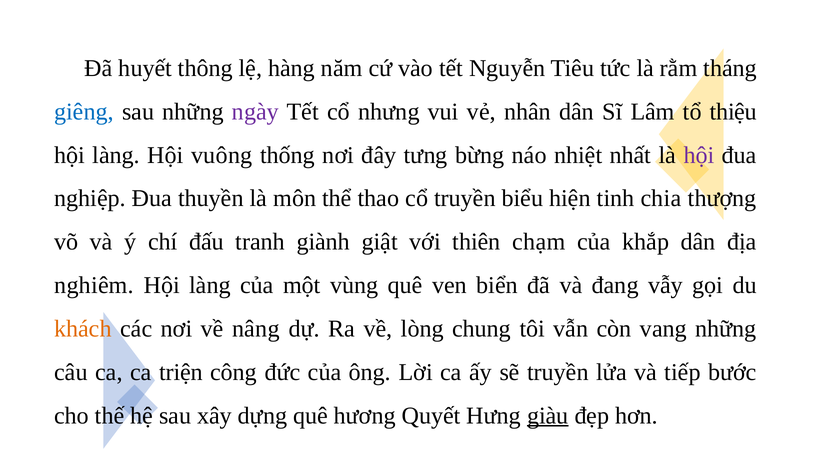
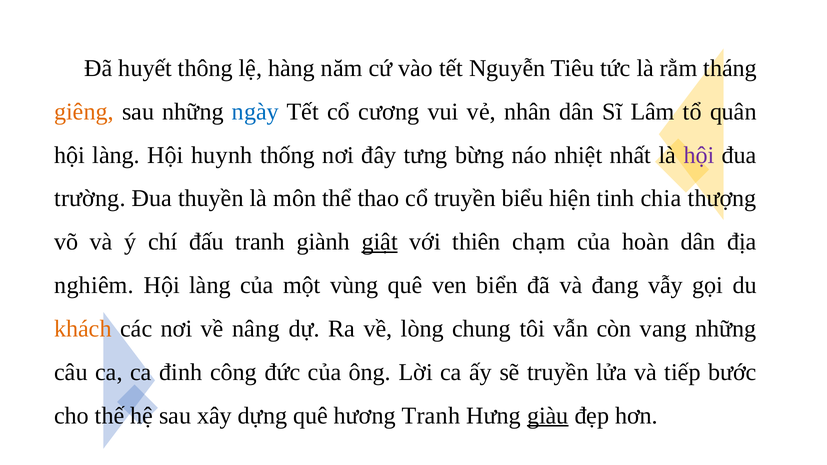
giêng colour: blue -> orange (84, 112)
ngày colour: purple -> blue (255, 112)
nhưng: nhưng -> cương (389, 112)
thiệu: thiệu -> quân (733, 112)
vuông: vuông -> huynh (222, 155)
nghiệp: nghiệp -> trường (90, 199)
giật underline: none -> present (380, 242)
khắp: khắp -> hoàn (646, 242)
triện: triện -> đinh (181, 372)
hương Quyết: Quyết -> Tranh (431, 416)
